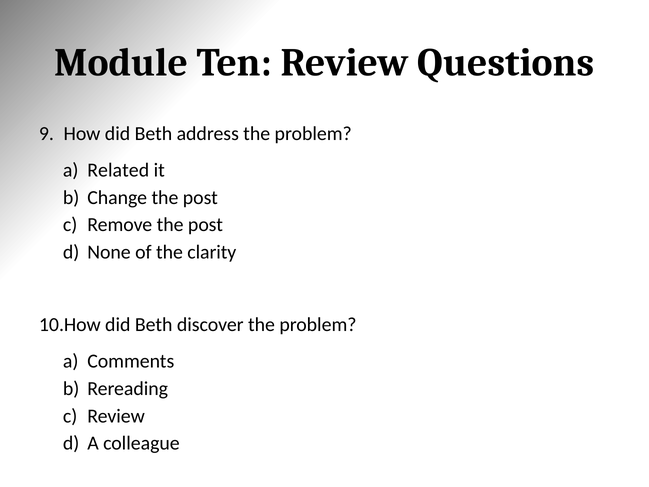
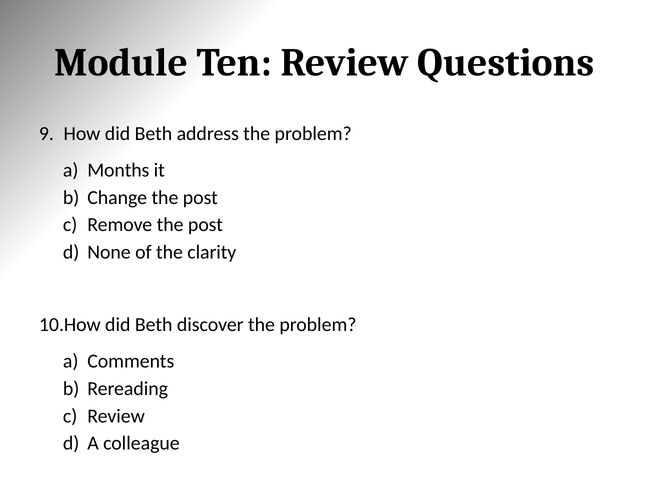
Related: Related -> Months (118, 170)
